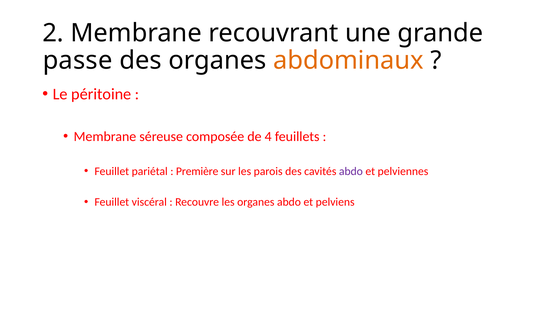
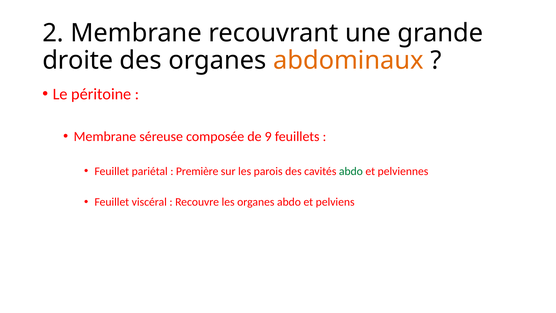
passe: passe -> droite (78, 60)
4: 4 -> 9 (268, 136)
abdo colour: purple -> green (351, 171)
